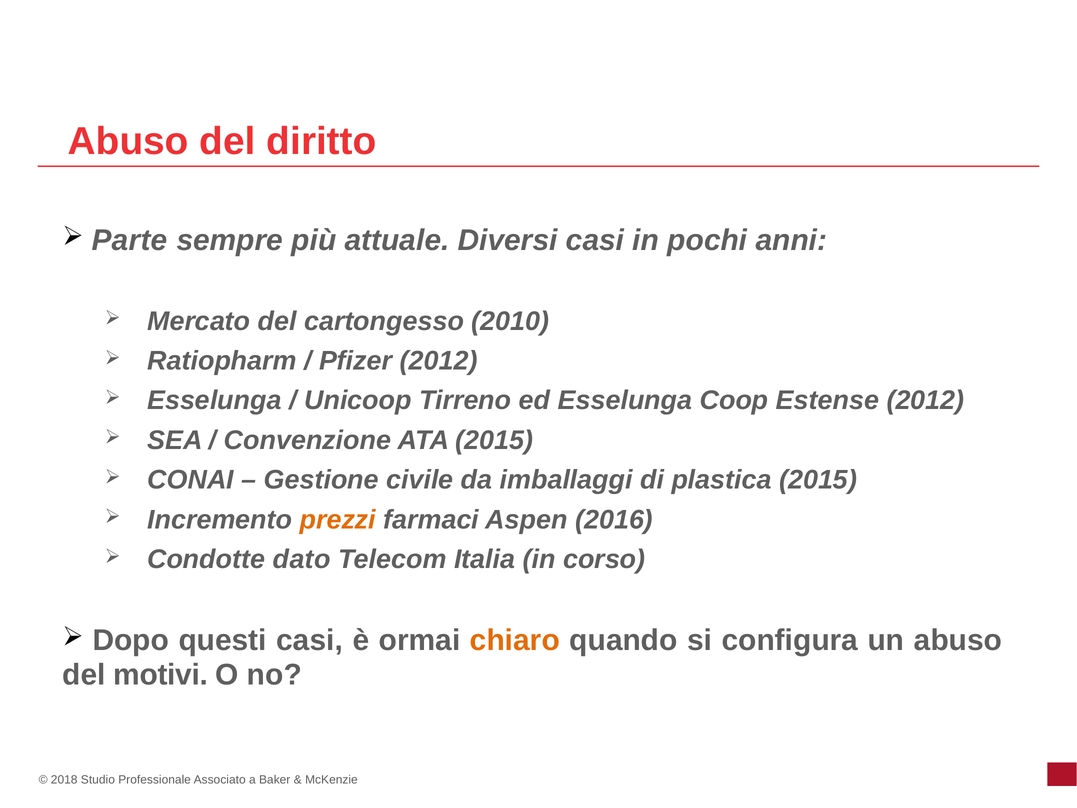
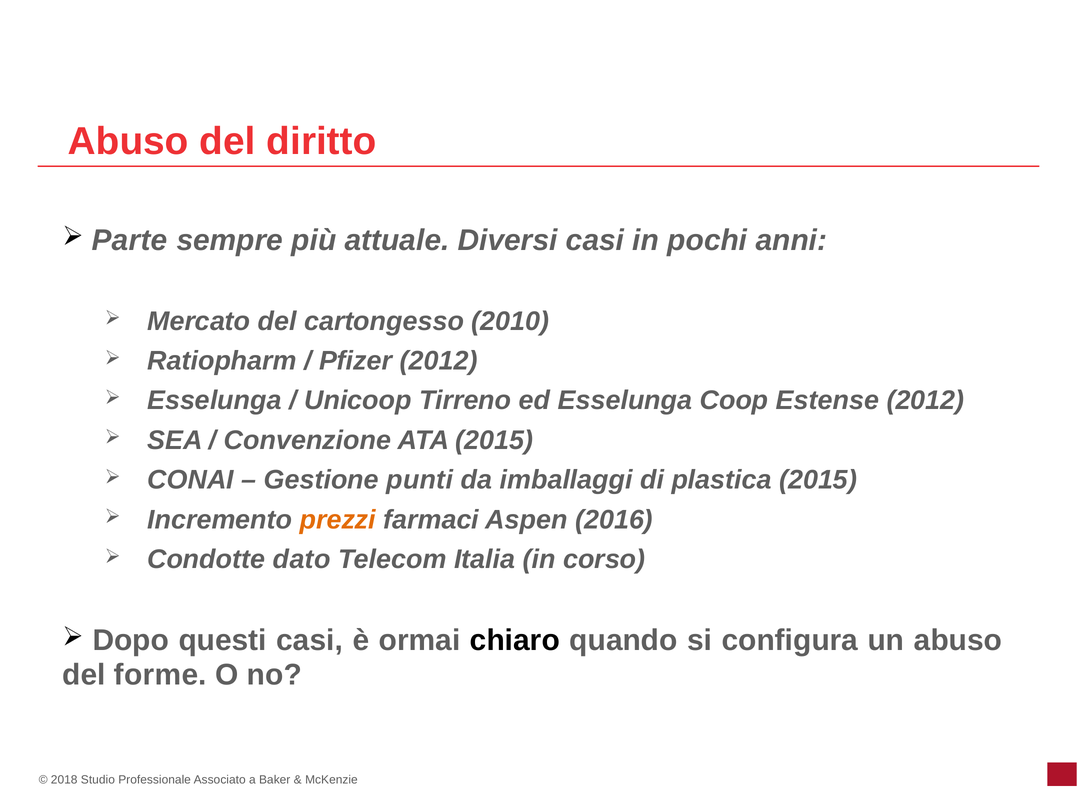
civile: civile -> punti (420, 480)
chiaro colour: orange -> black (515, 640)
motivi: motivi -> forme (160, 674)
